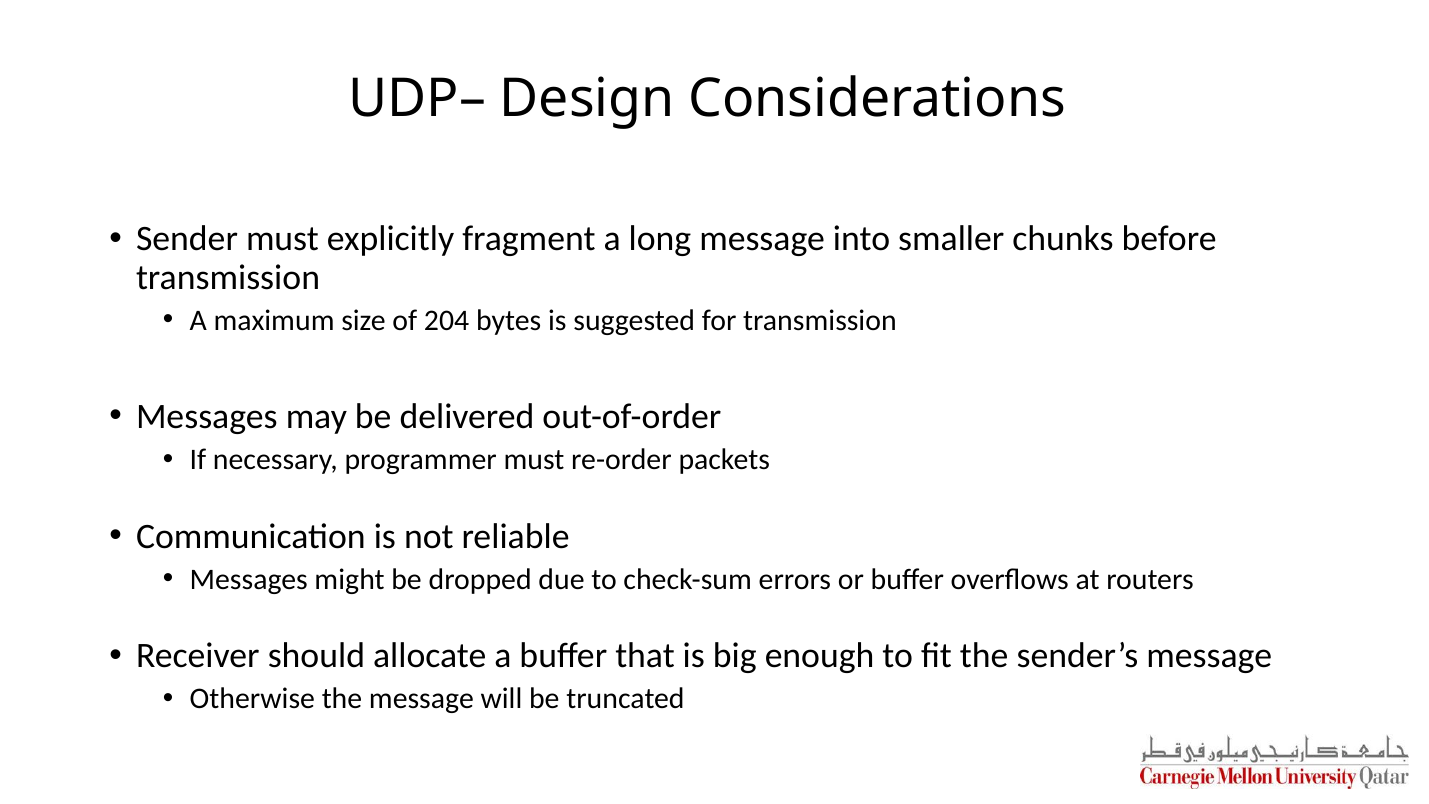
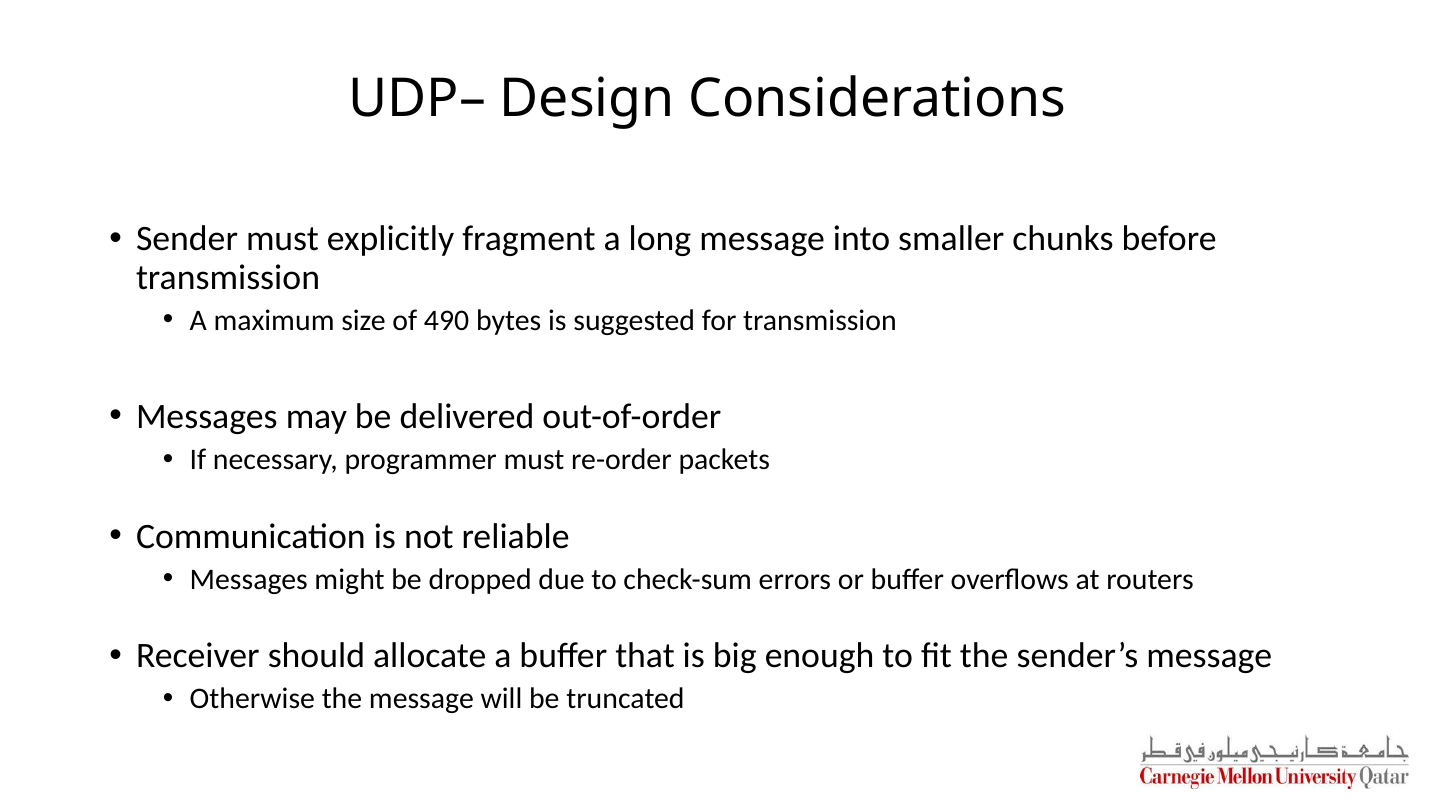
204: 204 -> 490 (447, 320)
